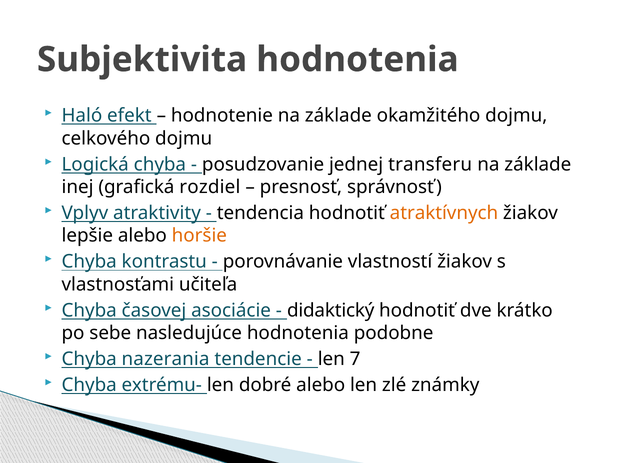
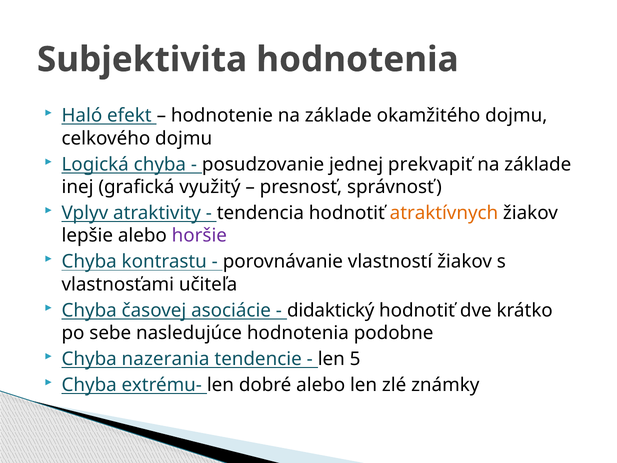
transferu: transferu -> prekvapiť (430, 164)
rozdiel: rozdiel -> využitý (210, 187)
horšie colour: orange -> purple (199, 236)
7: 7 -> 5 (355, 359)
